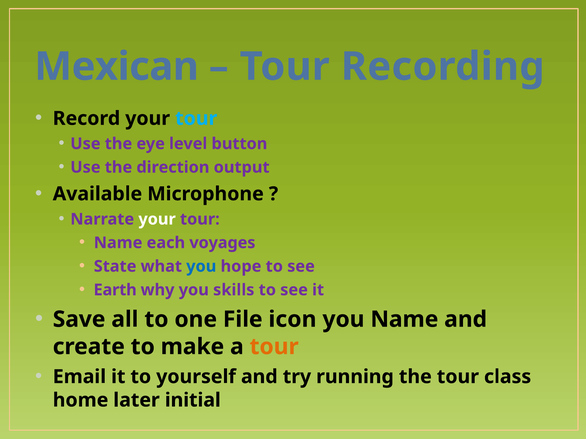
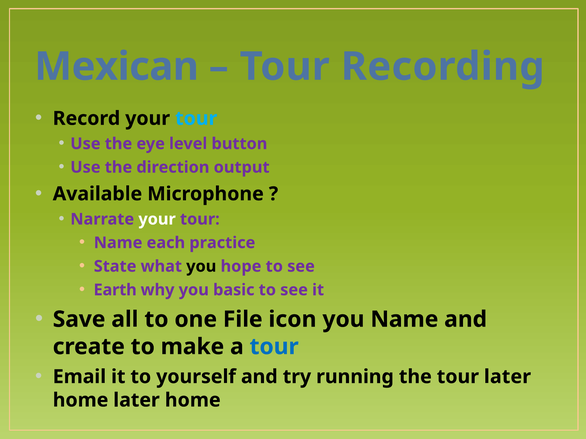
voyages: voyages -> practice (222, 243)
you colour: blue -> black (201, 267)
skills: skills -> basic (234, 290)
tour colour: orange -> blue (274, 347)
tour class: class -> later (508, 377)
home later initial: initial -> home (193, 401)
